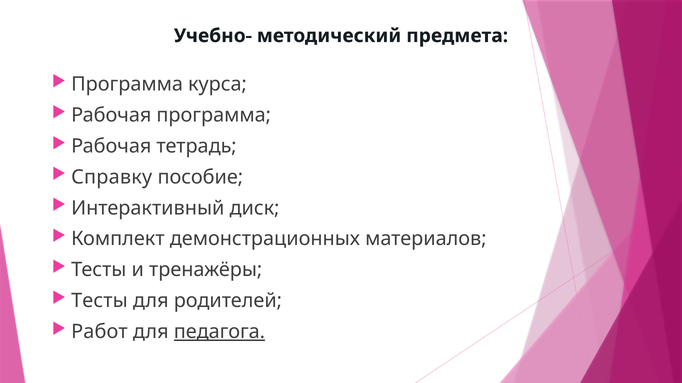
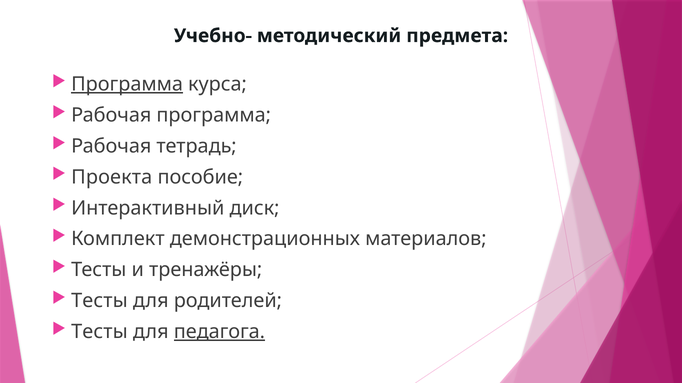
Программа underline: none -> present (127, 84)
Справку: Справку -> Проекта (112, 177)
Работ: Работ -> Тесты (99, 332)
